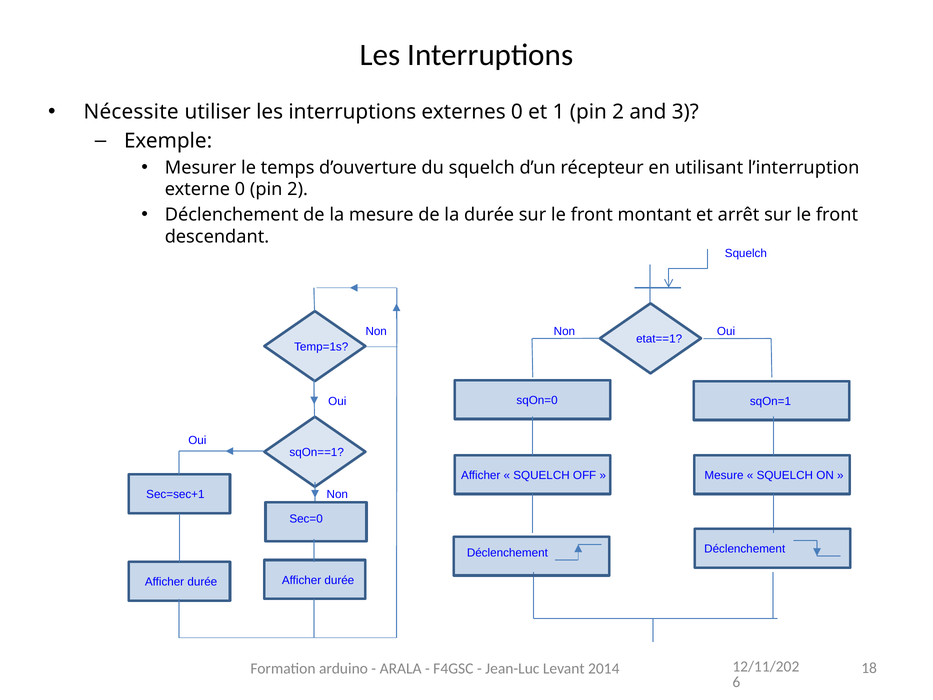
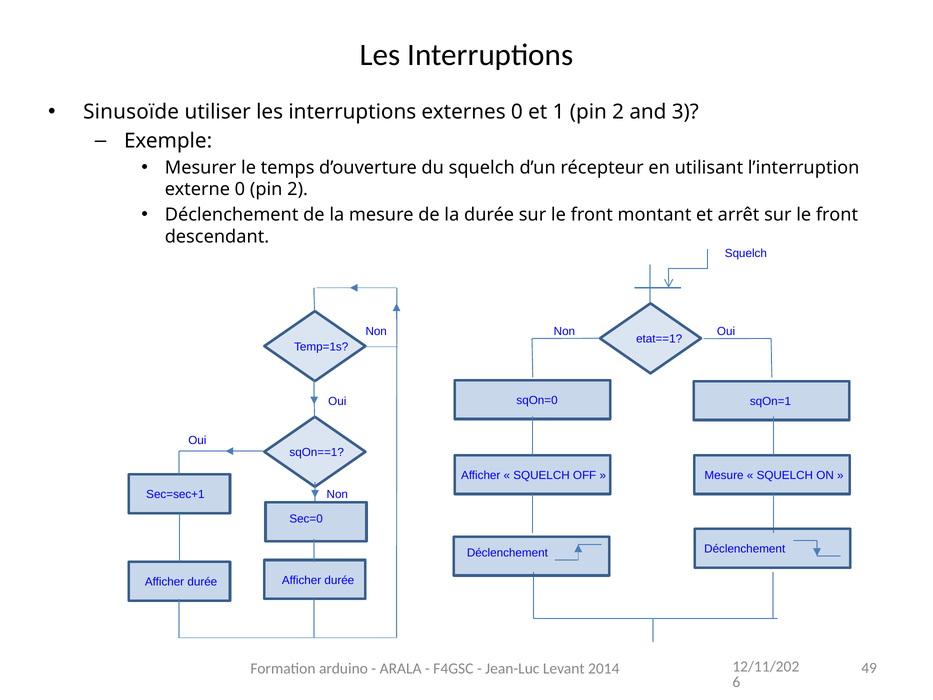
Nécessite: Nécessite -> Sinusoïde (131, 112)
18: 18 -> 49 (869, 668)
